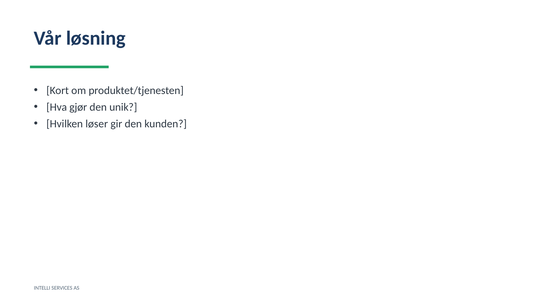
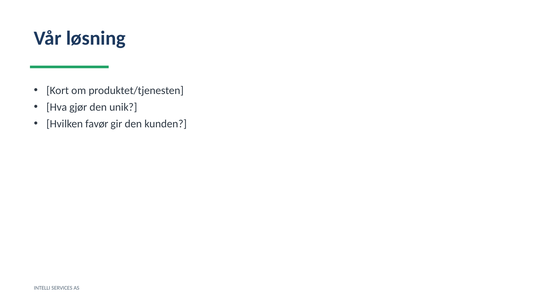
løser: løser -> favør (97, 124)
